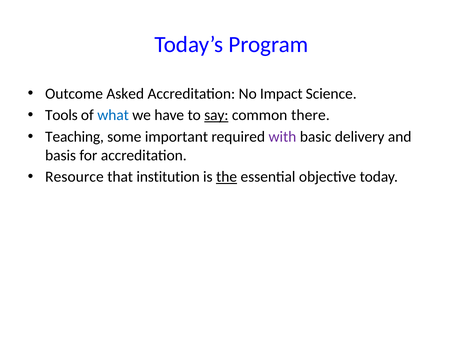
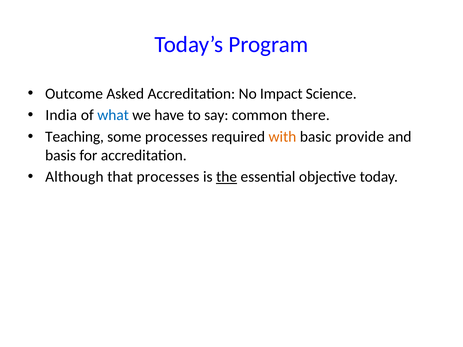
Tools: Tools -> India (61, 115)
say underline: present -> none (216, 115)
some important: important -> processes (176, 137)
with colour: purple -> orange (282, 137)
delivery: delivery -> provide (360, 137)
Resource: Resource -> Although (74, 177)
that institution: institution -> processes (168, 177)
